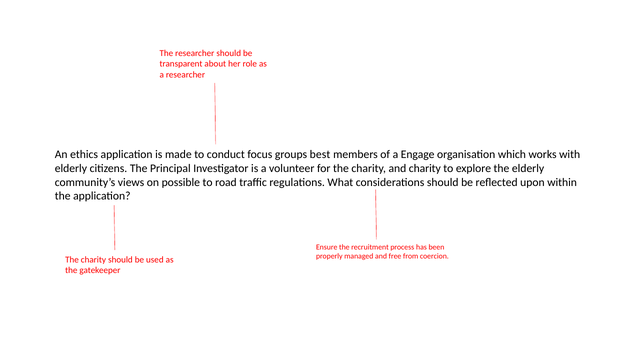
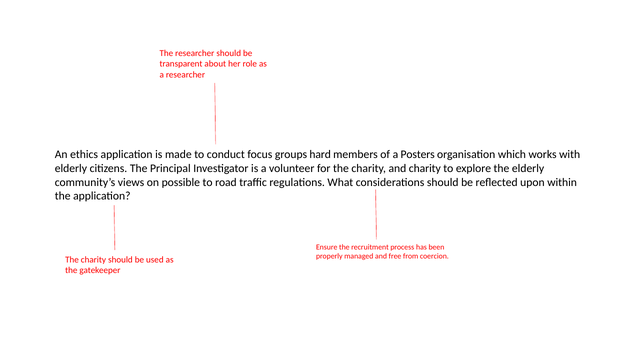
best: best -> hard (320, 154)
Engage: Engage -> Posters (418, 154)
